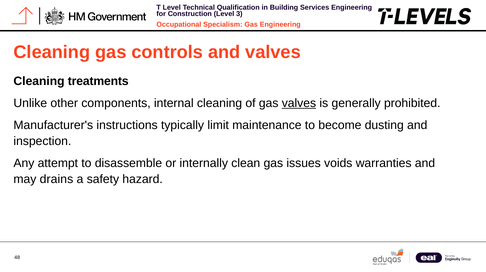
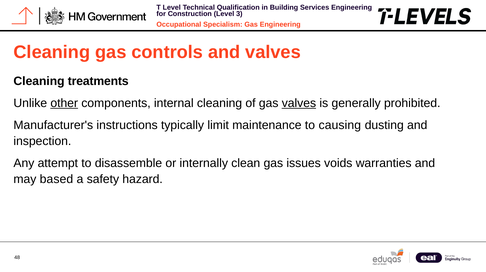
other underline: none -> present (64, 103)
become: become -> causing (340, 125)
drains: drains -> based (56, 179)
